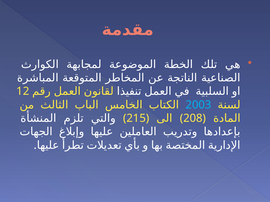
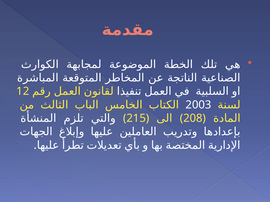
2003 colour: light blue -> white (198, 105)
